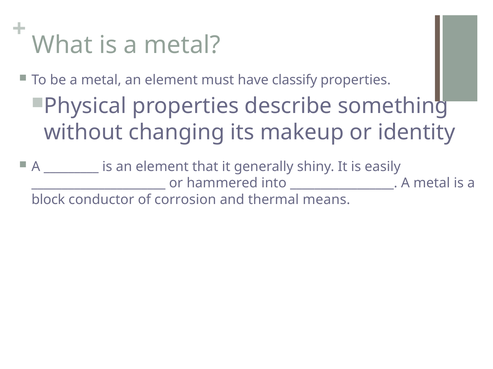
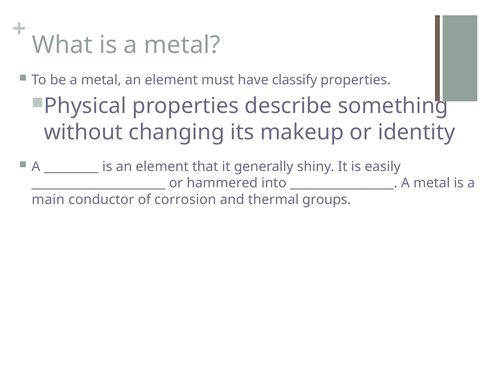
block: block -> main (48, 200)
means: means -> groups (327, 200)
